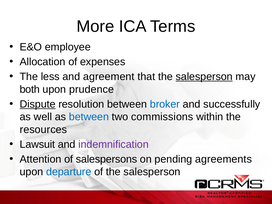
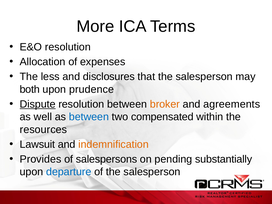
E&O employee: employee -> resolution (68, 47)
agreement: agreement -> disclosures (109, 77)
salesperson underline: present -> none (204, 77)
broker colour: blue -> orange (165, 104)
successfully: successfully -> agreements (232, 104)
commissions: commissions -> compensated (162, 117)
indemnification colour: purple -> orange (114, 144)
Attention: Attention -> Provides (41, 159)
agreements: agreements -> substantially (224, 159)
